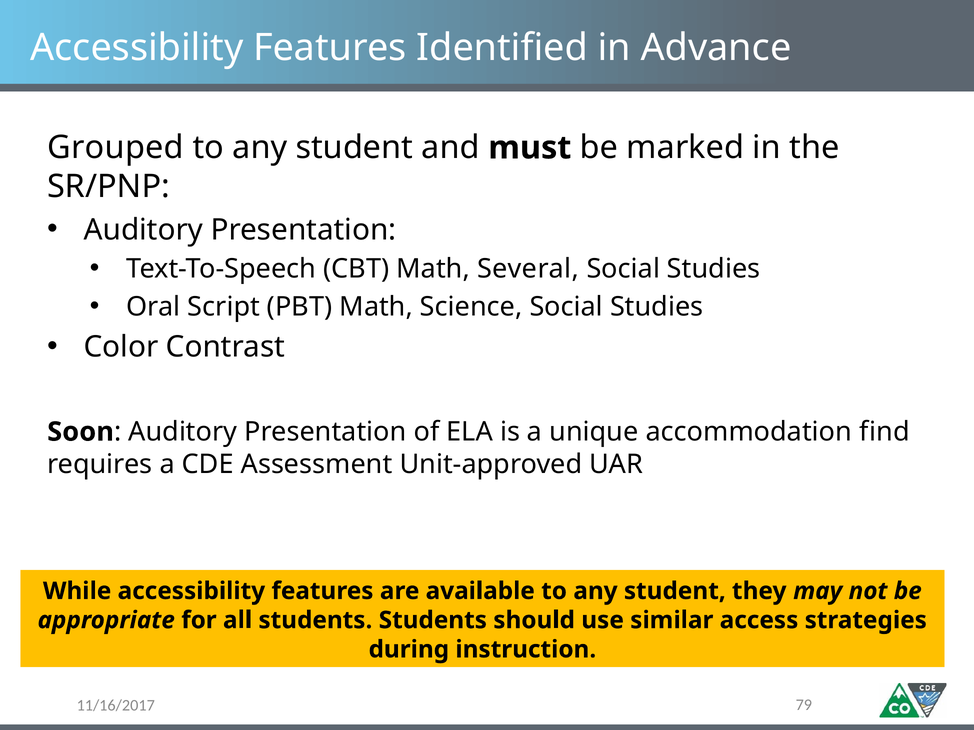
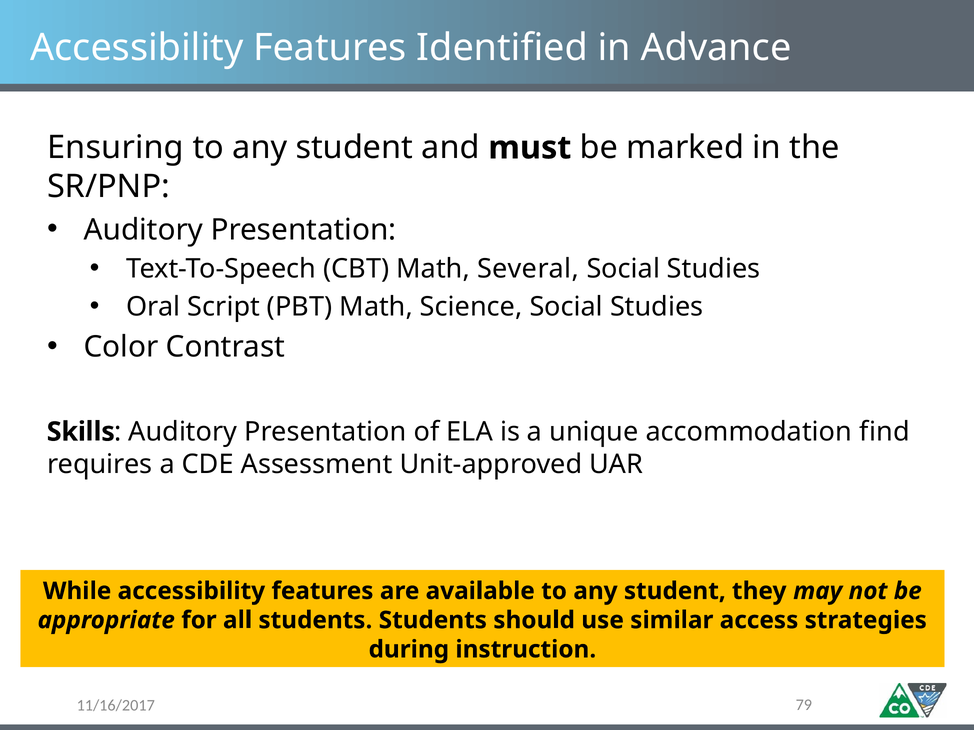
Grouped: Grouped -> Ensuring (116, 148)
Soon: Soon -> Skills (81, 432)
